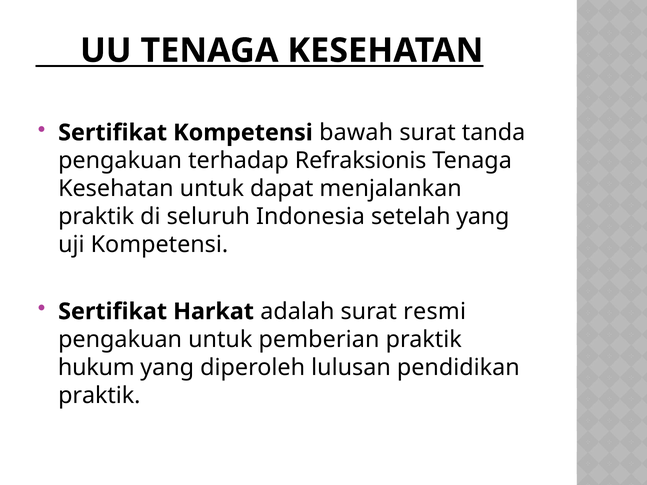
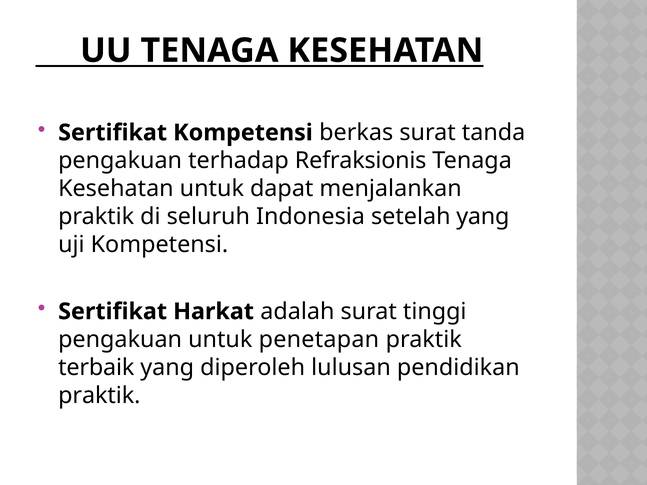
bawah: bawah -> berkas (356, 133)
resmi: resmi -> tinggi (435, 312)
pemberian: pemberian -> penetapan (319, 340)
hukum: hukum -> terbaik (96, 368)
